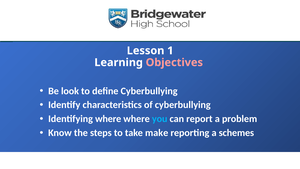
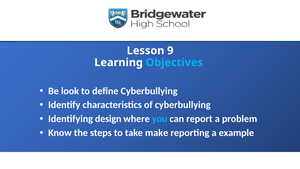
1: 1 -> 9 (170, 51)
Objectives colour: pink -> light blue (174, 62)
Identifying where: where -> design (108, 119)
schemes: schemes -> example (236, 133)
